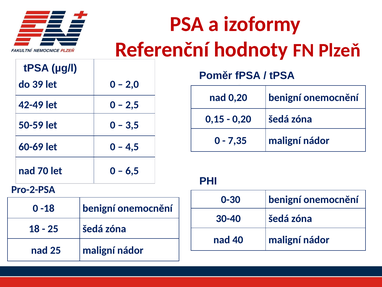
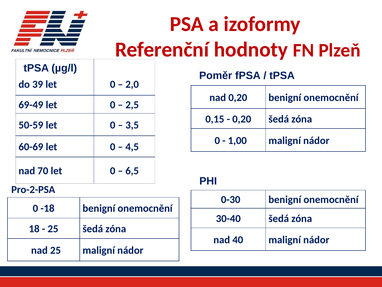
42-49: 42-49 -> 69-49 (31, 105)
7,35: 7,35 -> 1,00 (237, 140)
